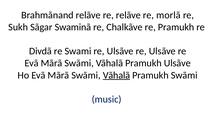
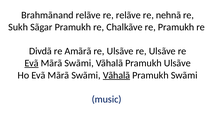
morlã: morlã -> nehnã (169, 15)
Sãgar Swaminã: Swaminã -> Pramukh (73, 27)
Swami: Swami -> Amãrã (78, 51)
Evã underline: none -> present (32, 63)
